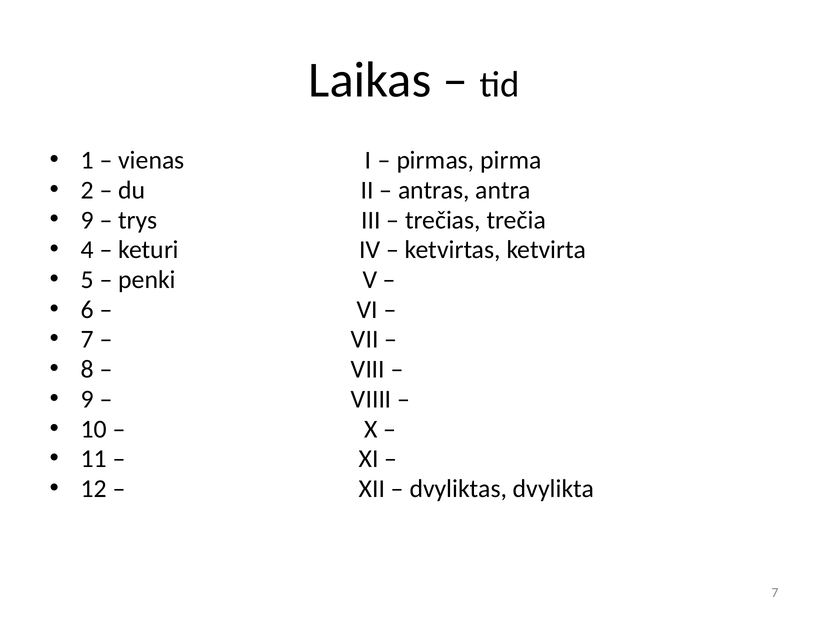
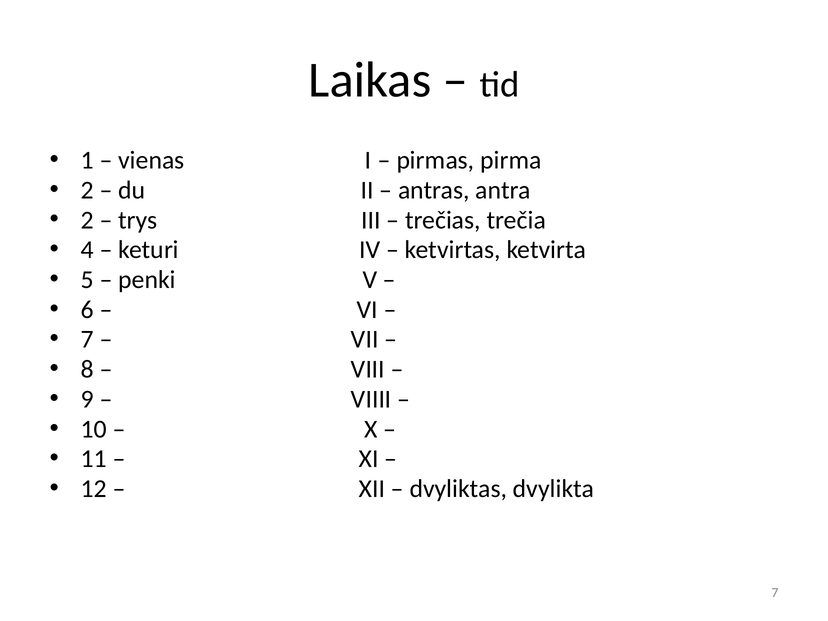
9: 9 -> 2 (87, 220)
